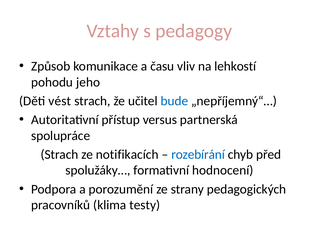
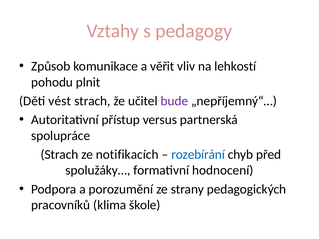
času: času -> věřit (162, 66)
jeho: jeho -> plnit (88, 82)
bude colour: blue -> purple (174, 101)
testy: testy -> škole (145, 205)
